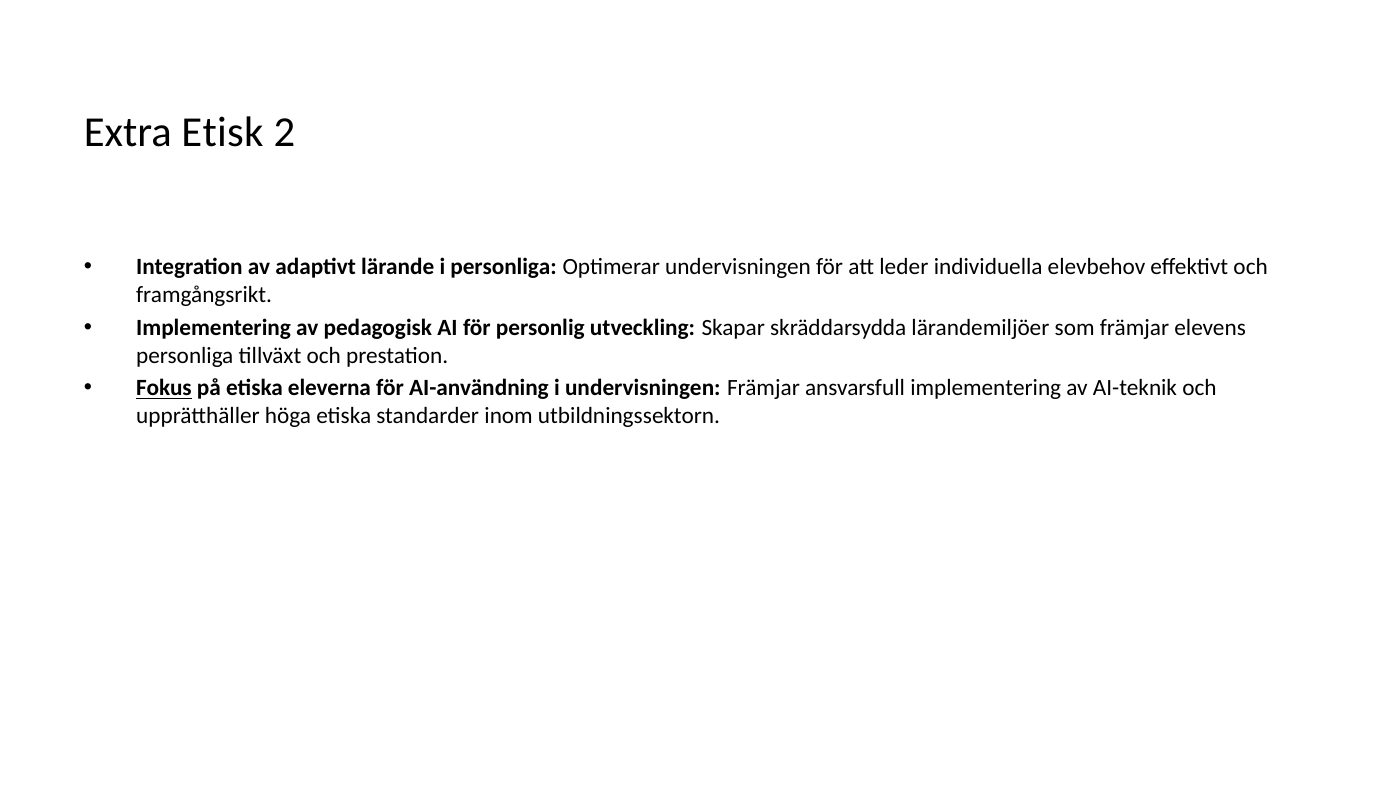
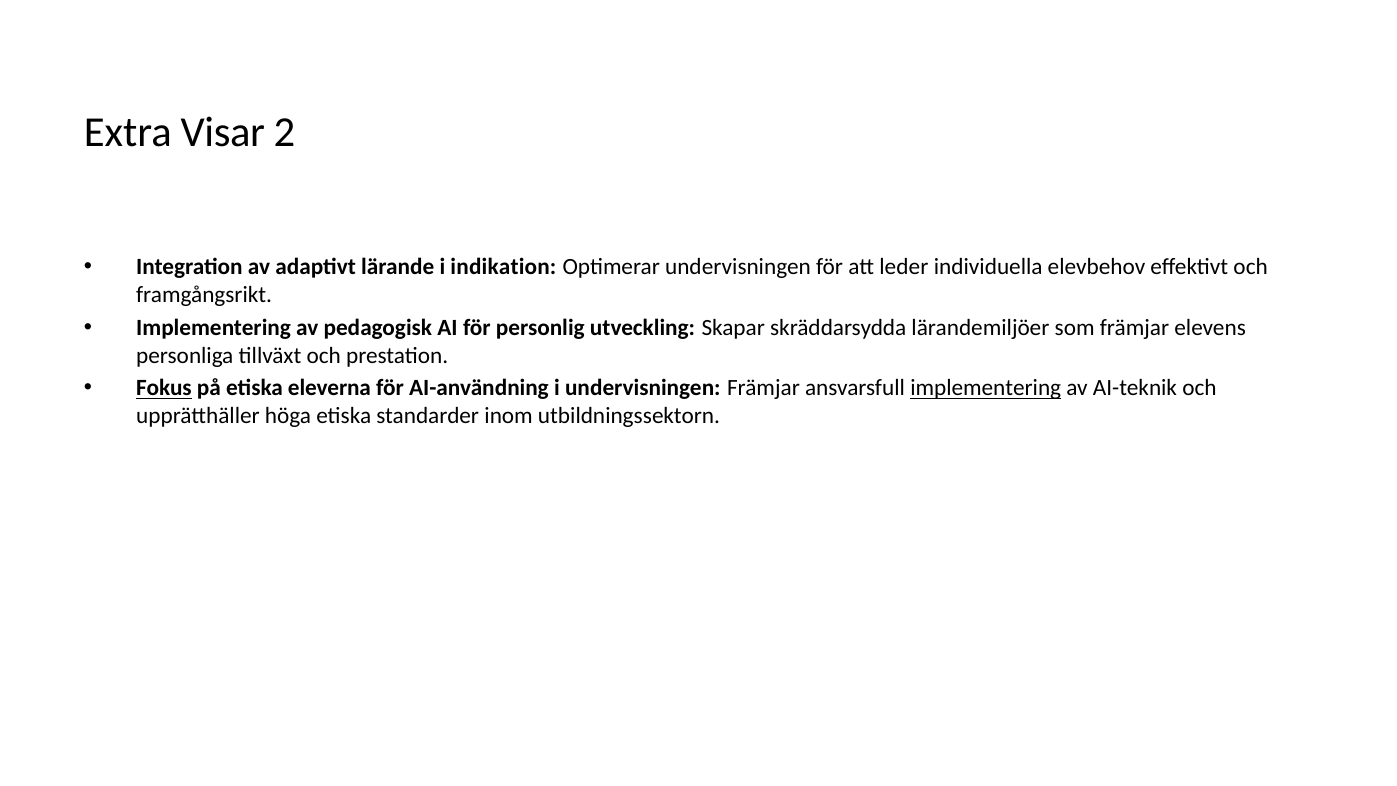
Etisk: Etisk -> Visar (223, 132)
i personliga: personliga -> indikation (503, 267)
implementering underline: none -> present (986, 388)
